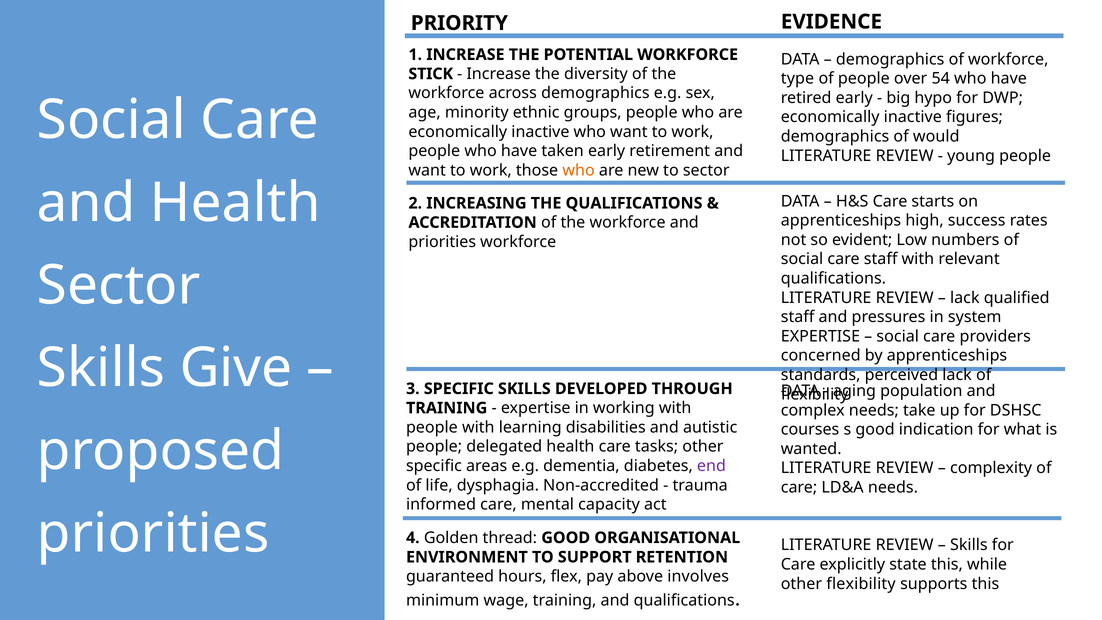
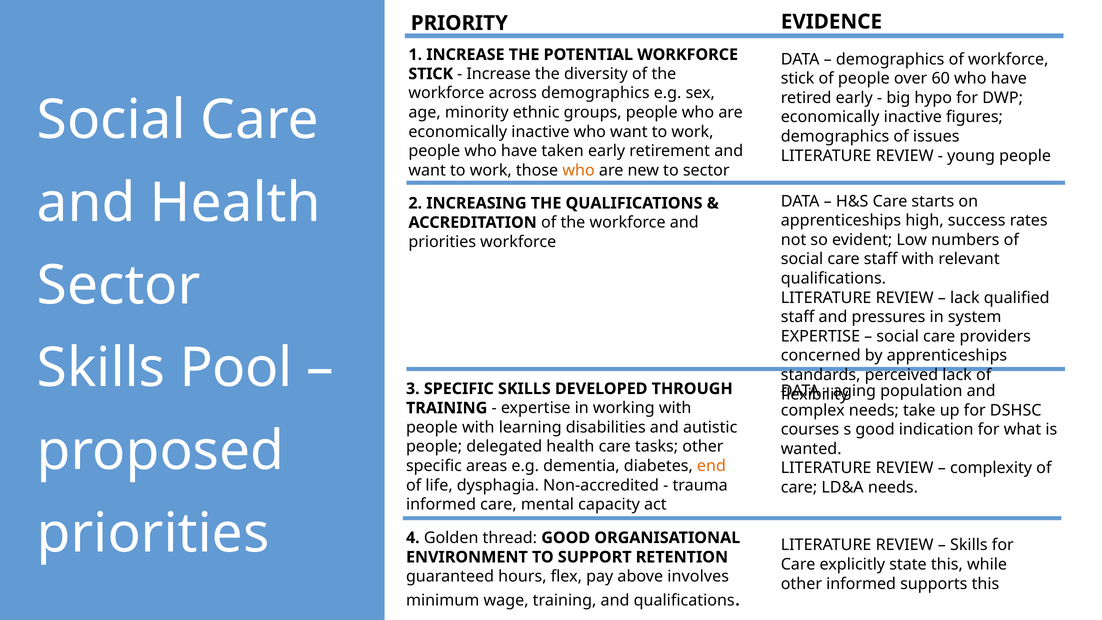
type: type -> stick (798, 79)
54: 54 -> 60 (941, 79)
would: would -> issues (936, 136)
Give: Give -> Pool (236, 368)
end colour: purple -> orange (711, 466)
other flexibility: flexibility -> informed (861, 584)
